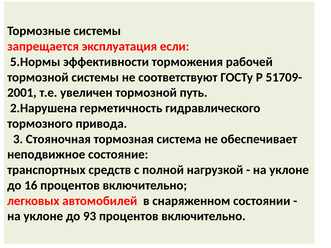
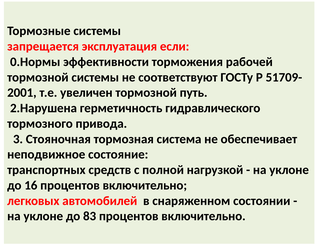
5.Нормы: 5.Нормы -> 0.Нормы (35, 62)
93: 93 -> 83 (90, 216)
